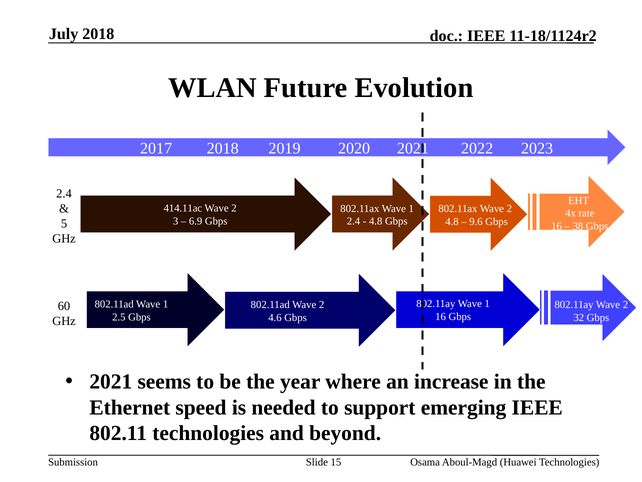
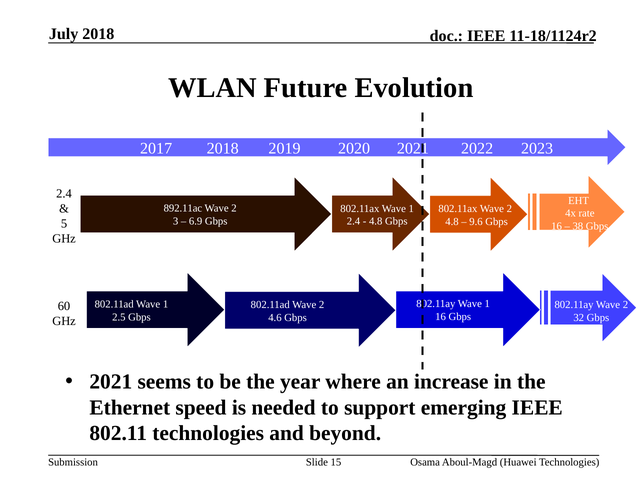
414.11ac: 414.11ac -> 892.11ac (183, 208)
